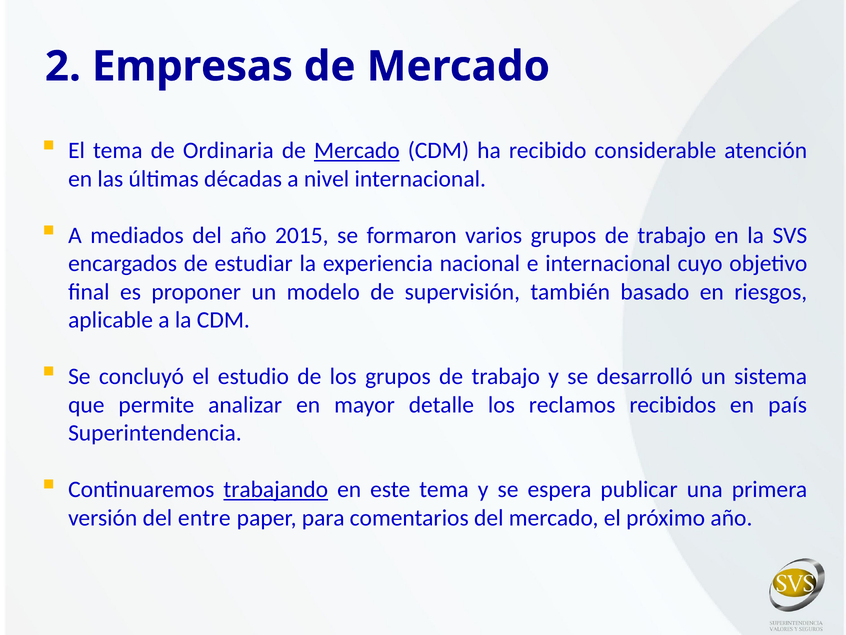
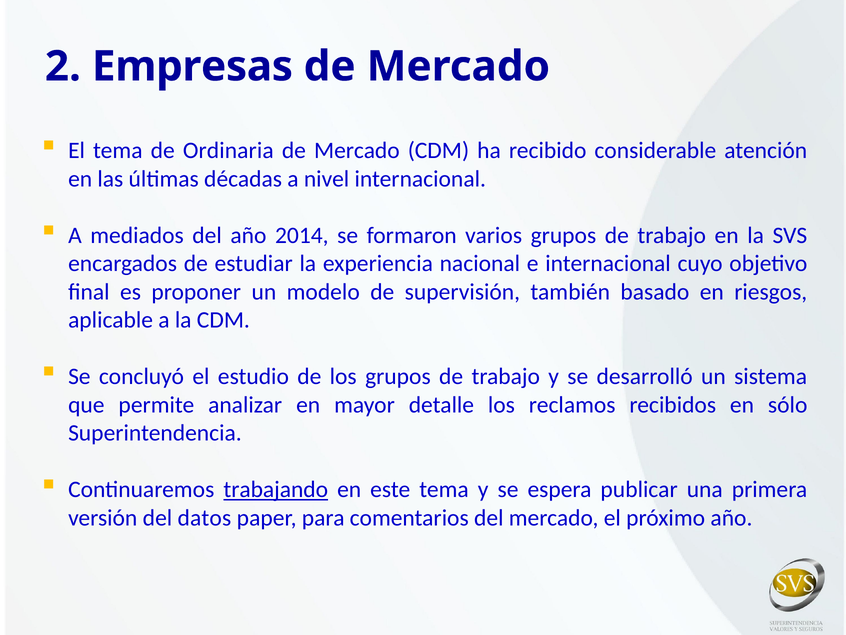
Mercado underline: present -> none (357, 151)
2015: 2015 -> 2014 (302, 235)
país: país -> sólo (788, 405)
entre: entre -> datos (204, 517)
